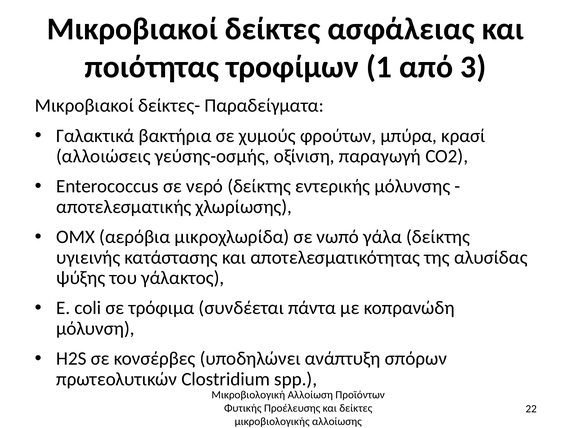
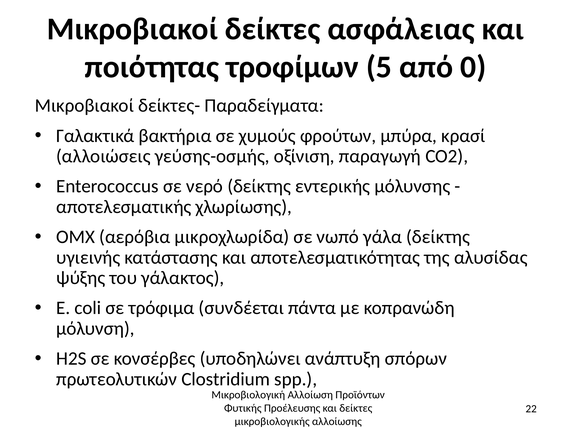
1: 1 -> 5 (379, 67)
3: 3 -> 0 (473, 67)
